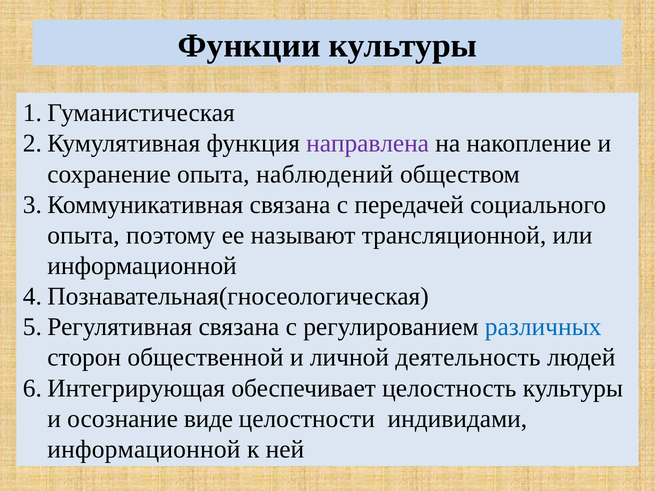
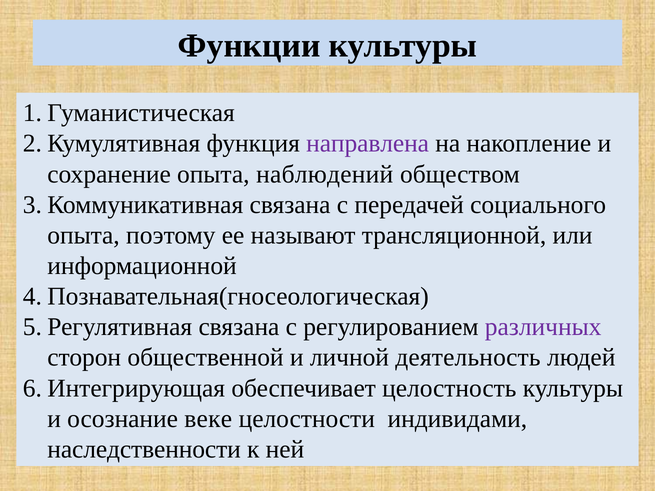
различных colour: blue -> purple (543, 327)
виде: виде -> веке (208, 419)
информационной: информационной -> наследственности (144, 449)
